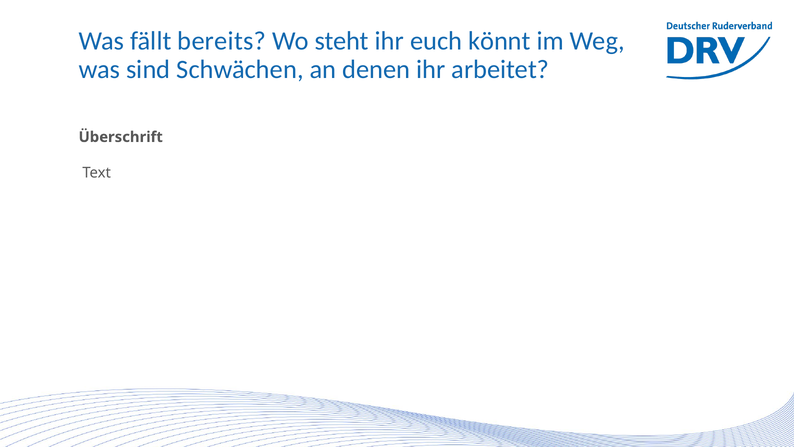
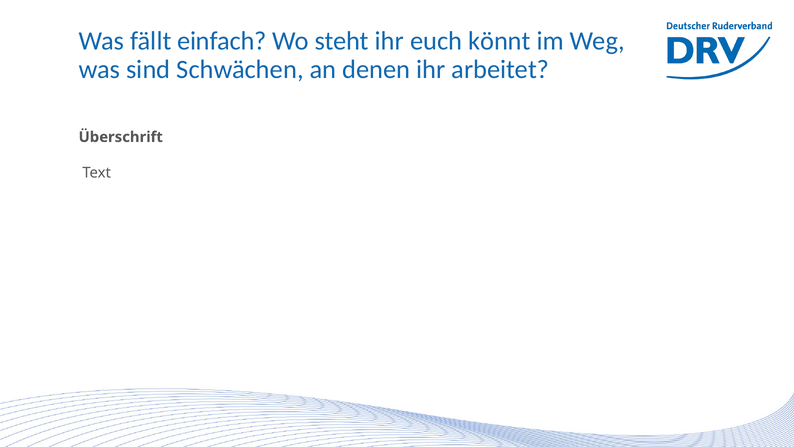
bereits: bereits -> einfach (222, 41)
